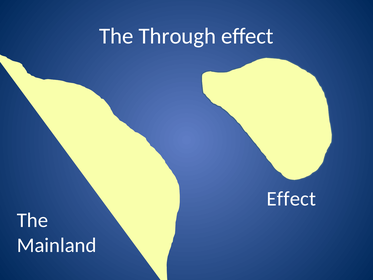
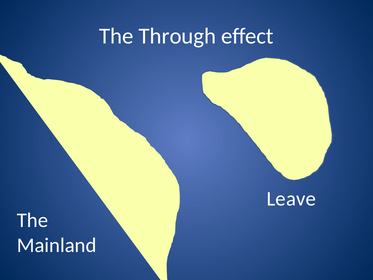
Effect: Effect -> Leave (291, 199)
